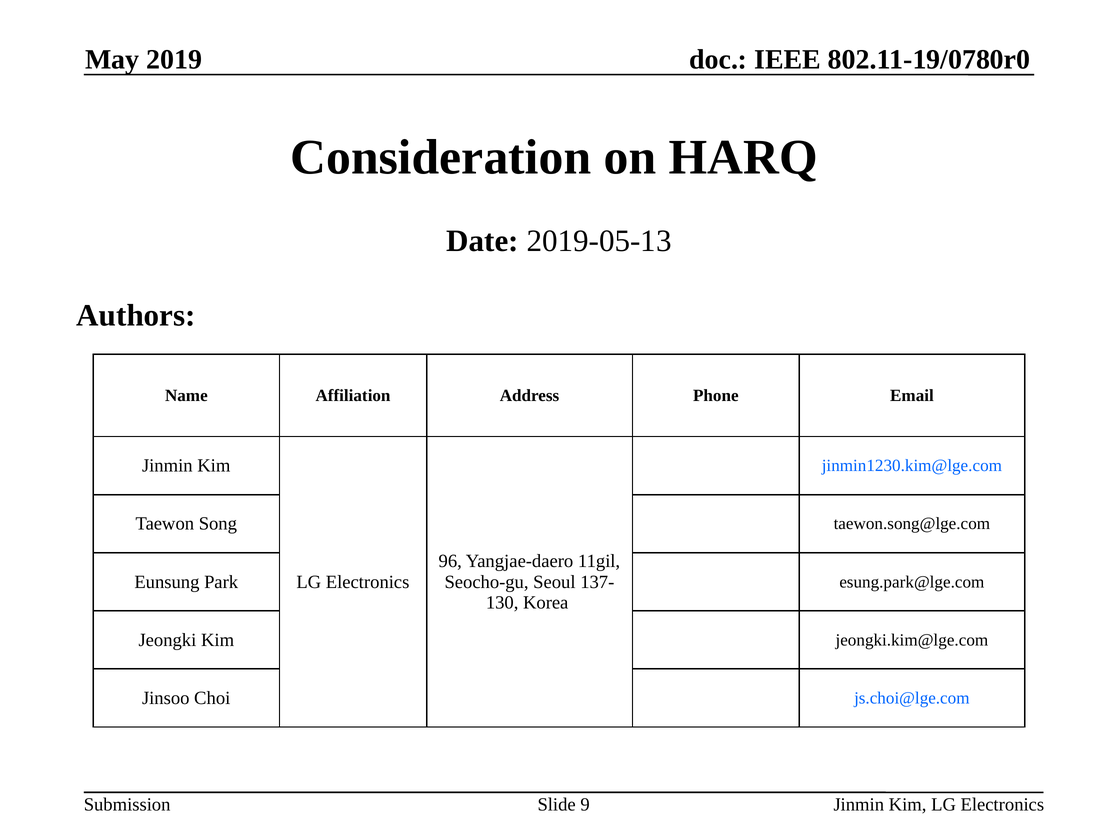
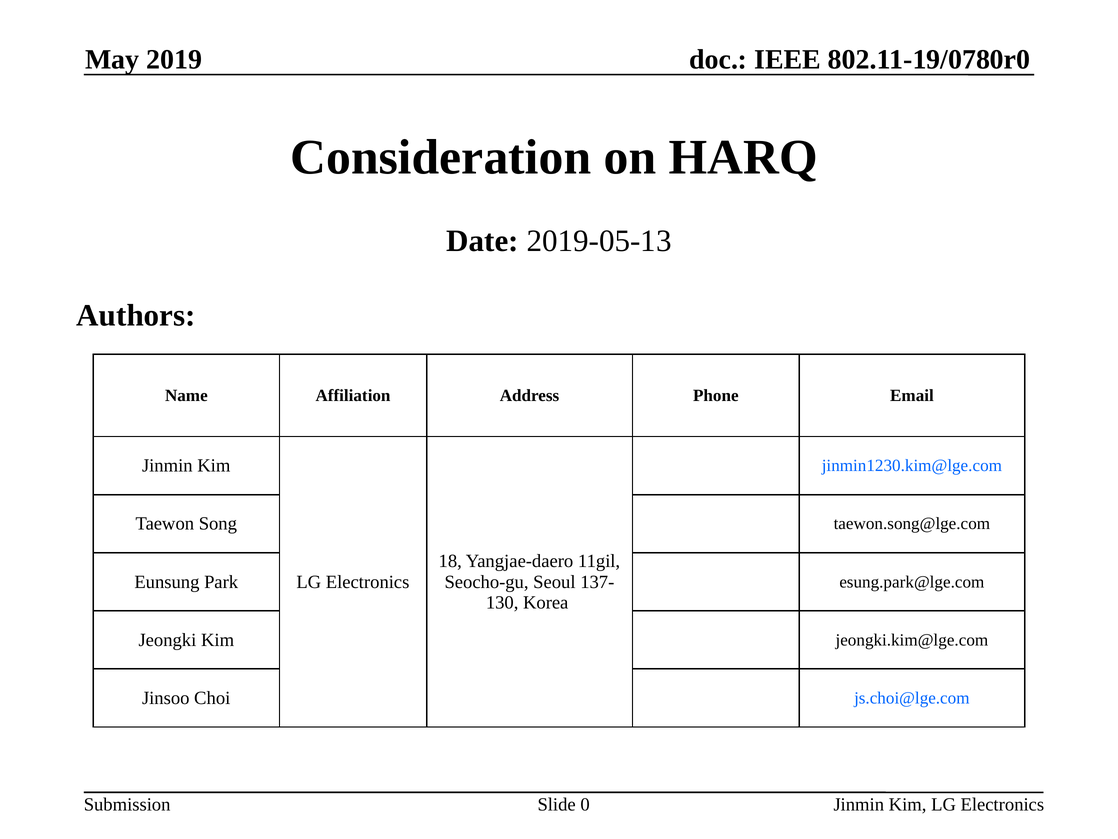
96: 96 -> 18 (450, 561)
9: 9 -> 0 (585, 804)
